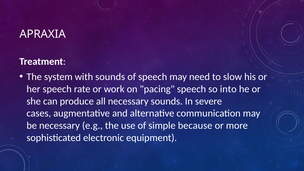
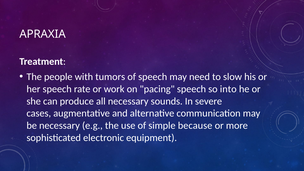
system: system -> people (58, 77)
with sounds: sounds -> tumors (110, 77)
